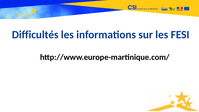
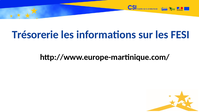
Difficultés: Difficultés -> Trésorerie (35, 35)
